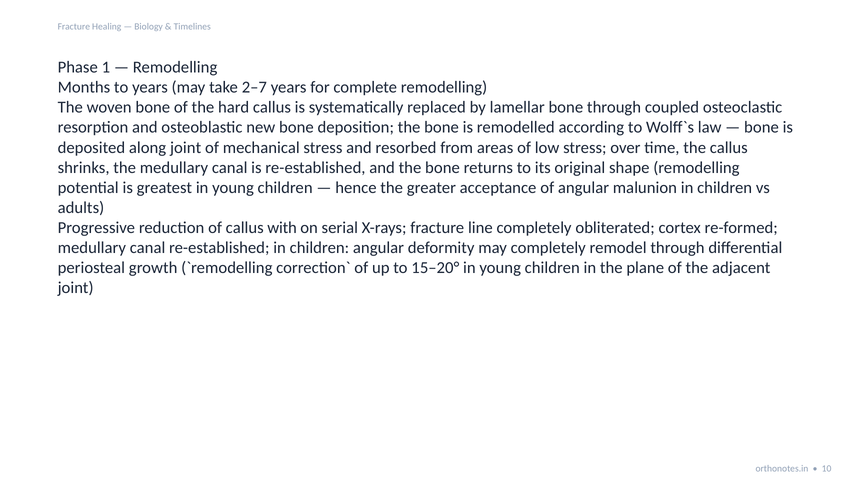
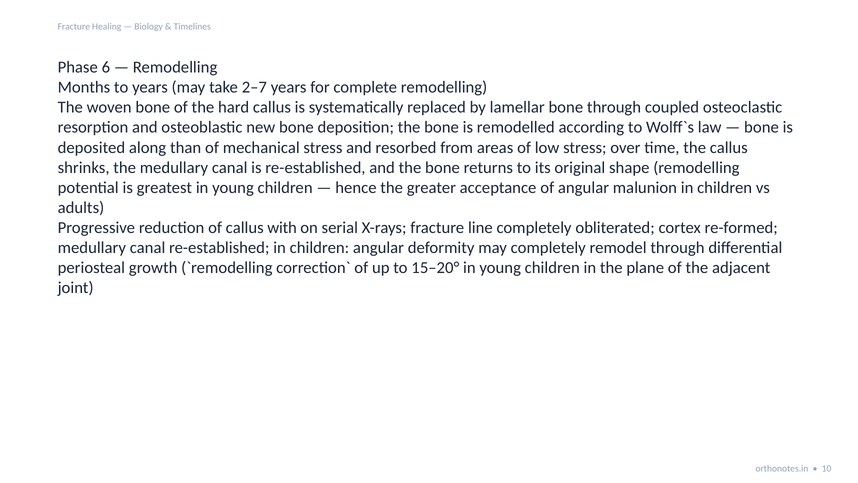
1: 1 -> 6 (106, 67)
along joint: joint -> than (186, 147)
